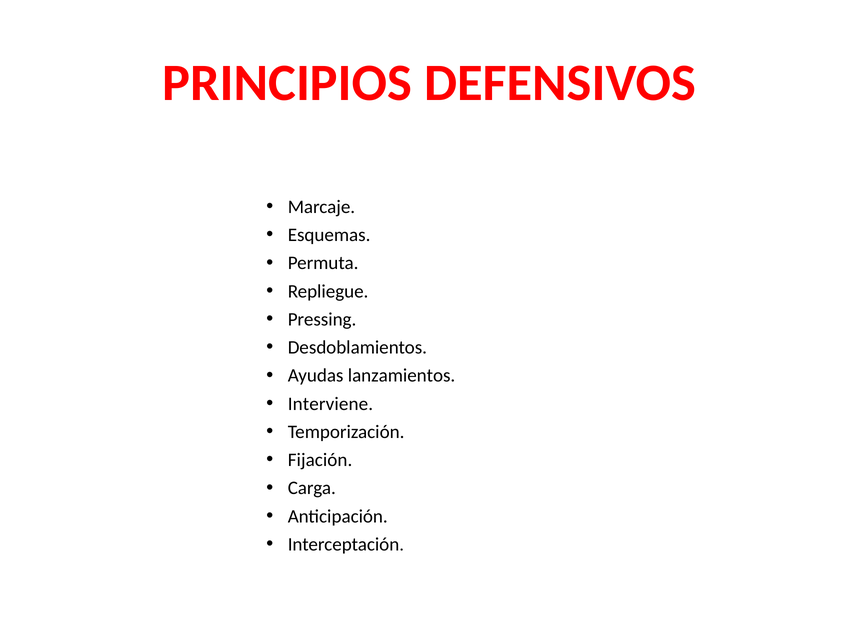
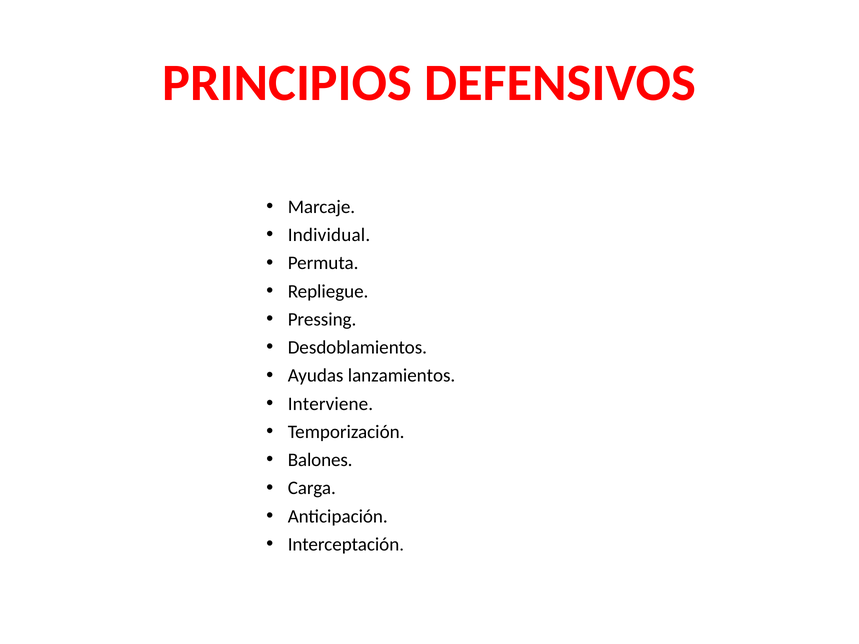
Esquemas: Esquemas -> Individual (329, 235)
Fijación: Fijación -> Balones (320, 460)
